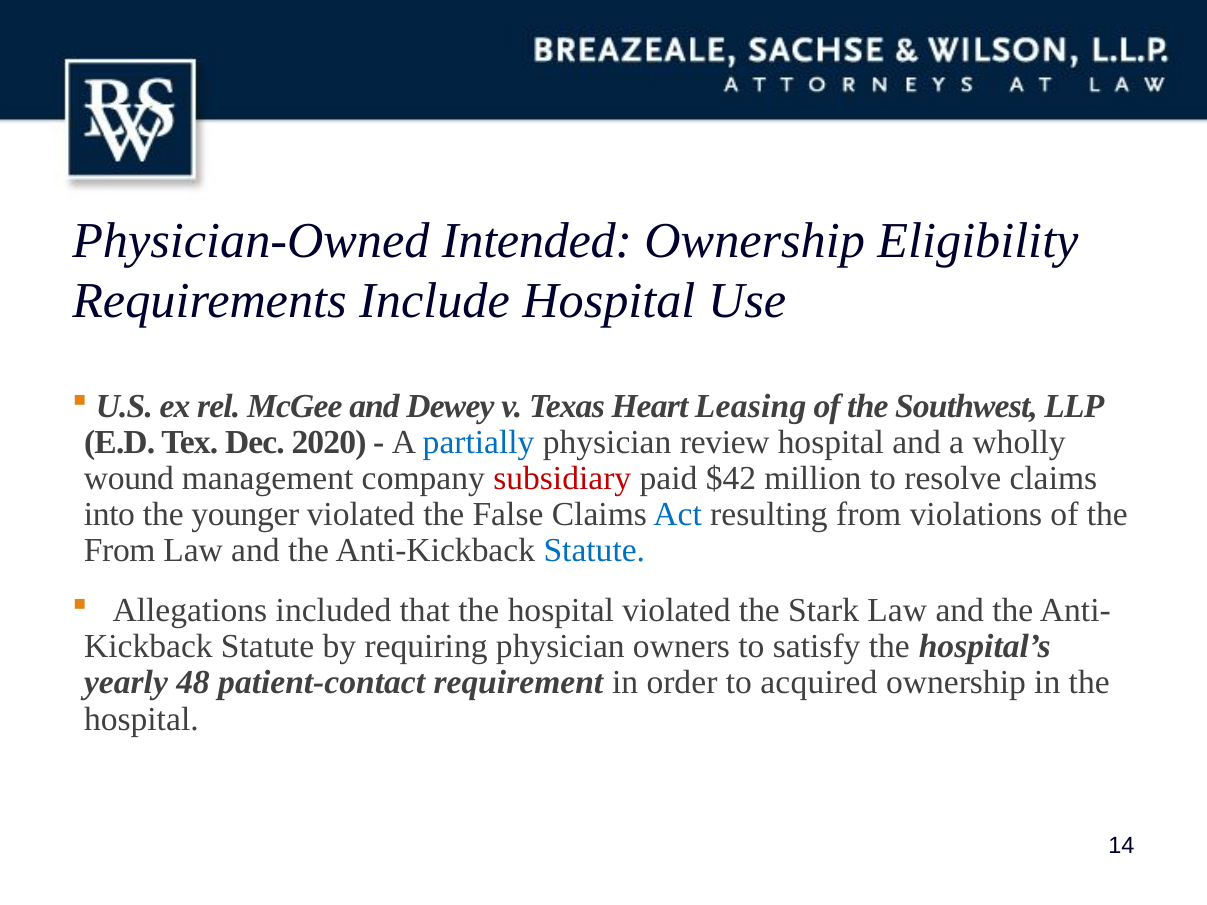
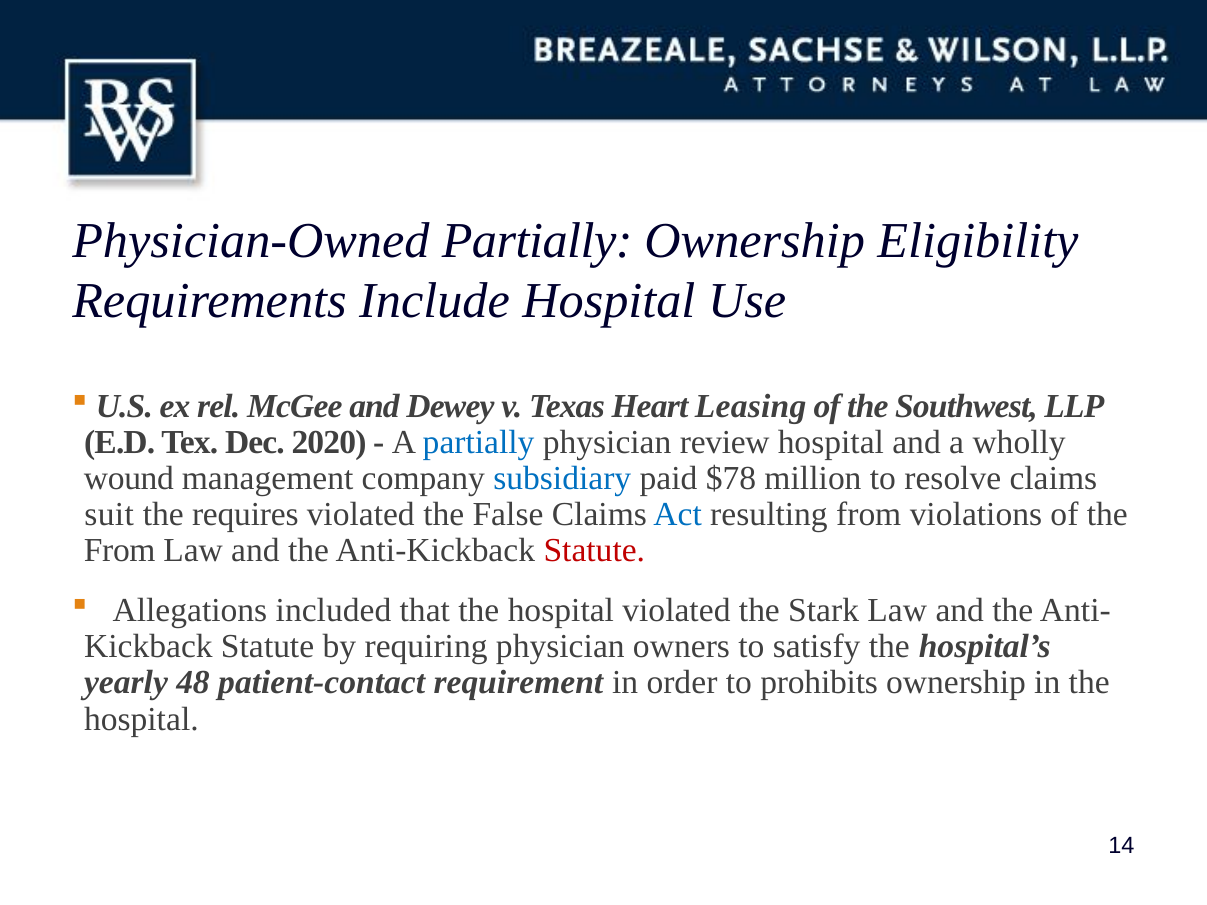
Physician-Owned Intended: Intended -> Partially (537, 241)
subsidiary colour: red -> blue (562, 479)
$42: $42 -> $78 (731, 479)
into: into -> suit (109, 515)
younger: younger -> requires (245, 515)
Statute colour: blue -> red (594, 551)
acquired: acquired -> prohibits (819, 683)
